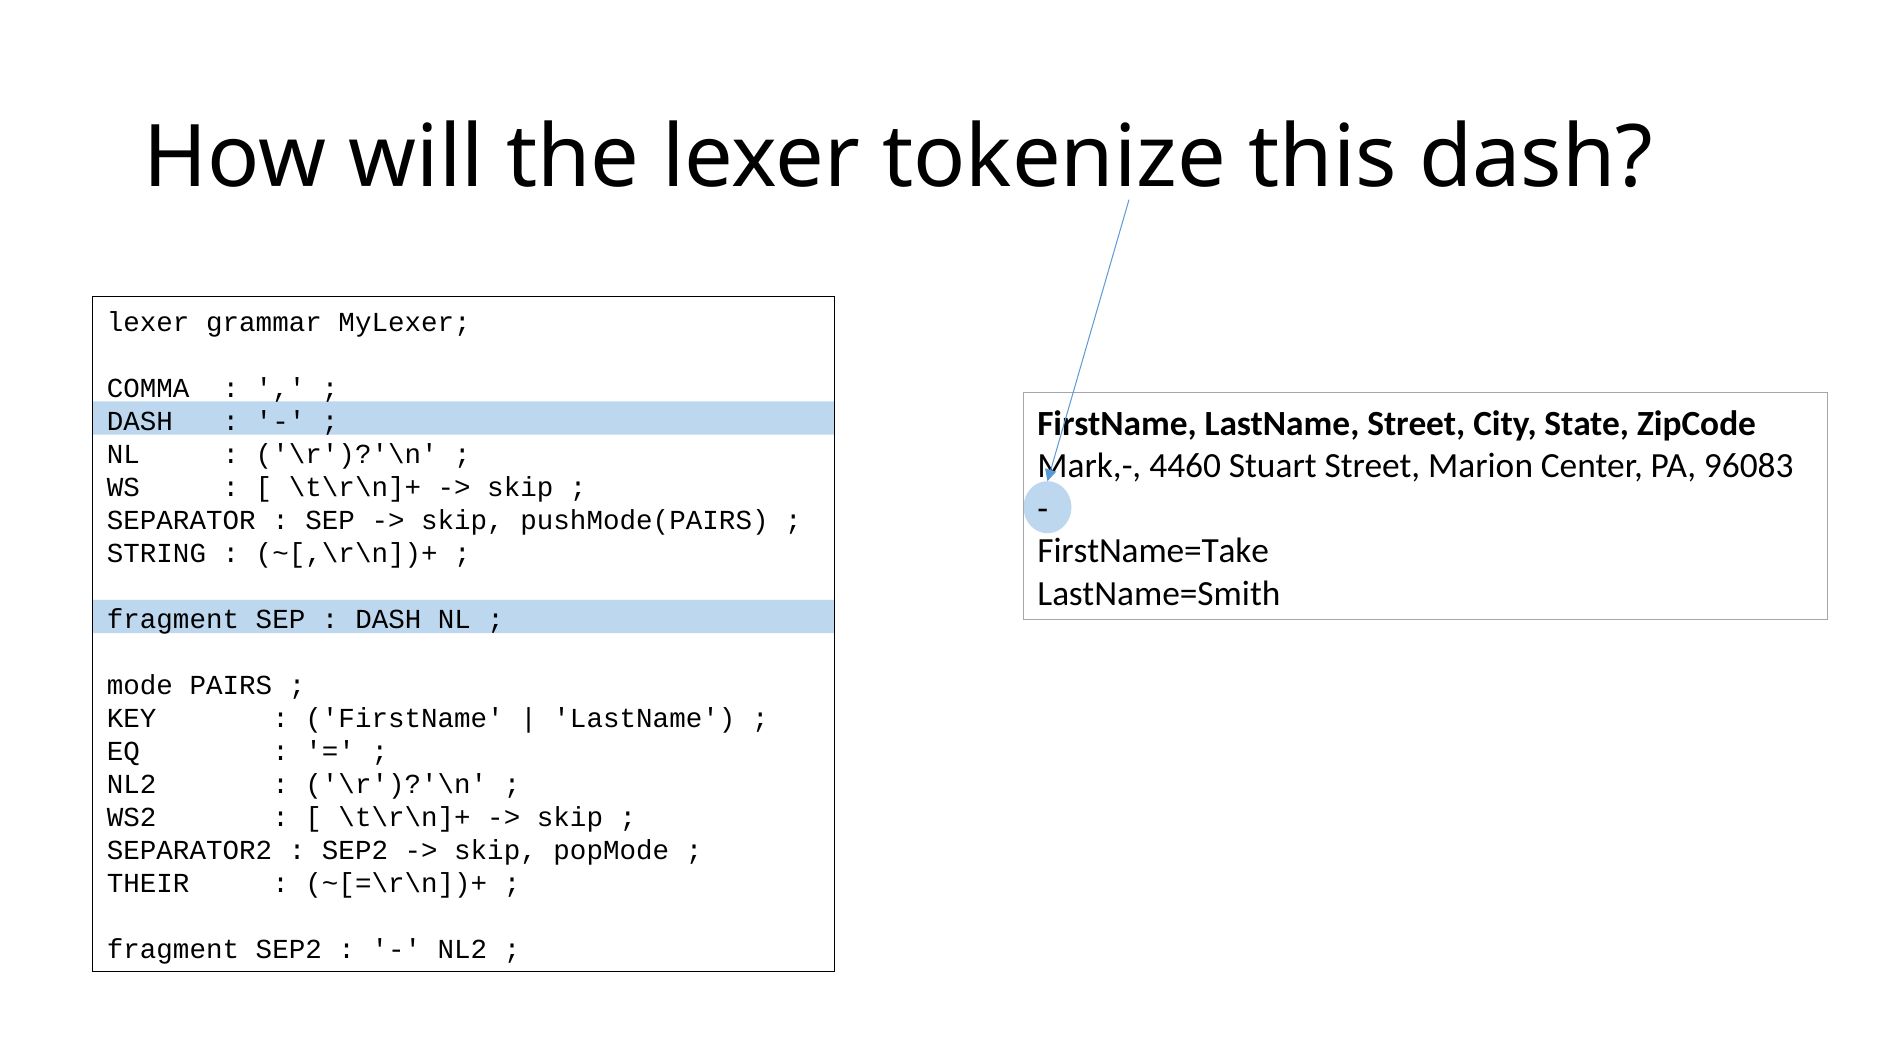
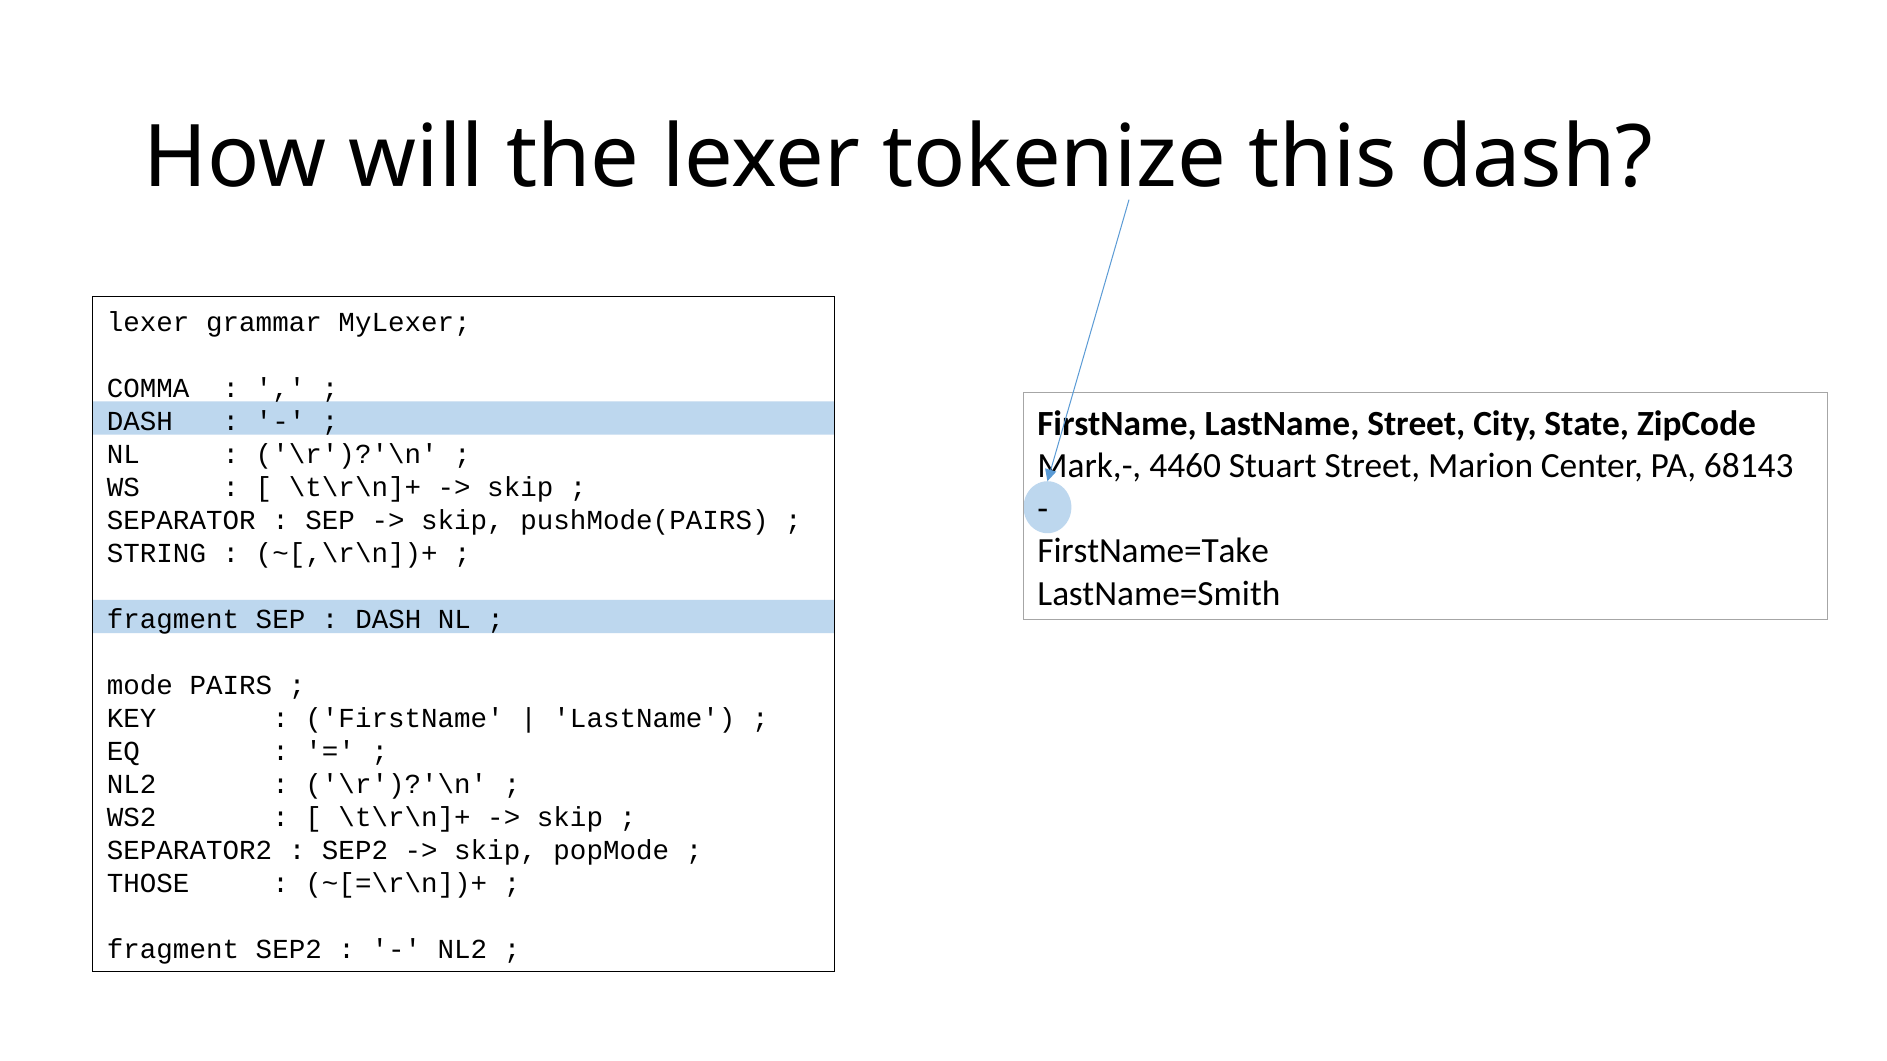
96083: 96083 -> 68143 (1749, 466)
THEIR: THEIR -> THOSE (148, 884)
